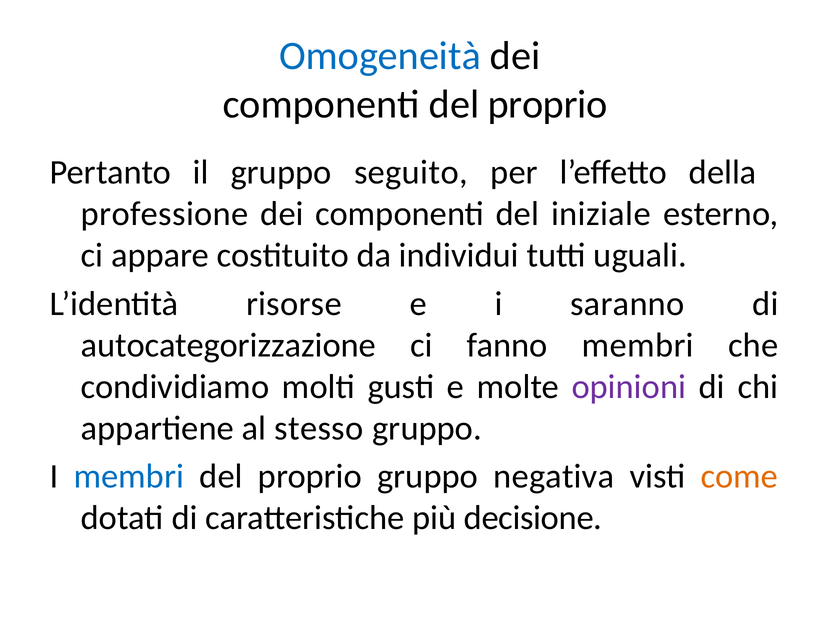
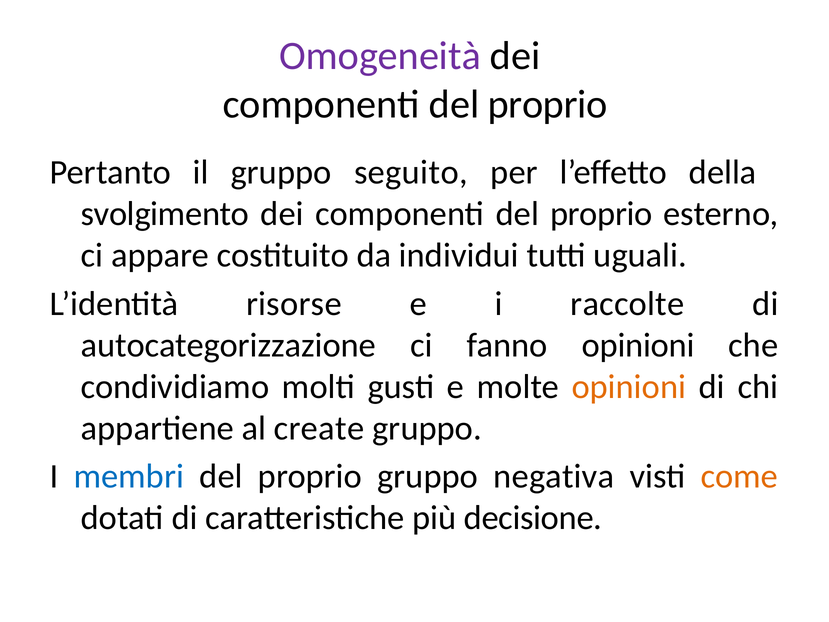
Omogeneità colour: blue -> purple (380, 56)
professione: professione -> svolgimento (165, 214)
iniziale: iniziale -> proprio (601, 214)
saranno: saranno -> raccolte (627, 304)
fanno membri: membri -> opinioni (638, 345)
opinioni colour: purple -> orange (629, 387)
stesso: stesso -> create (319, 428)
